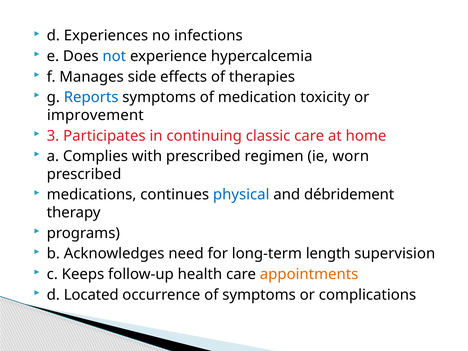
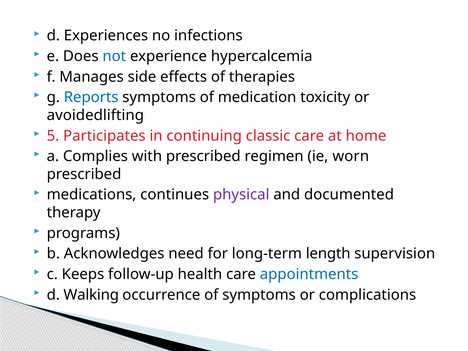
improvement: improvement -> avoidedlifting (95, 115)
3: 3 -> 5 (53, 136)
physical colour: blue -> purple (241, 195)
débridement: débridement -> documented (349, 195)
appointments colour: orange -> blue (309, 274)
Located: Located -> Walking (91, 295)
